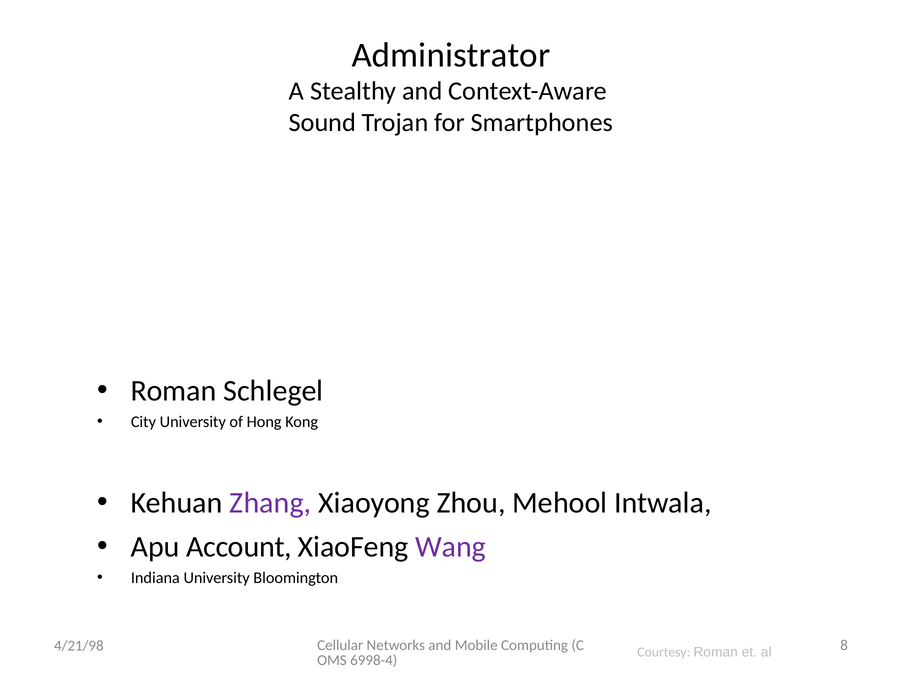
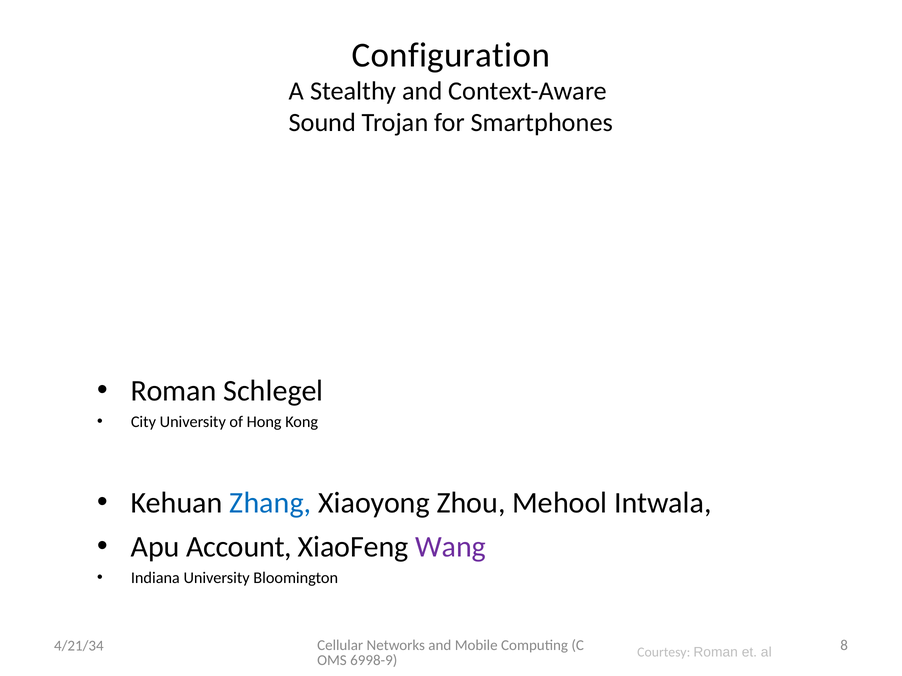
Administrator: Administrator -> Configuration (451, 55)
Zhang colour: purple -> blue (270, 503)
4/21/98: 4/21/98 -> 4/21/34 (79, 646)
6998-4: 6998-4 -> 6998-9 (374, 661)
